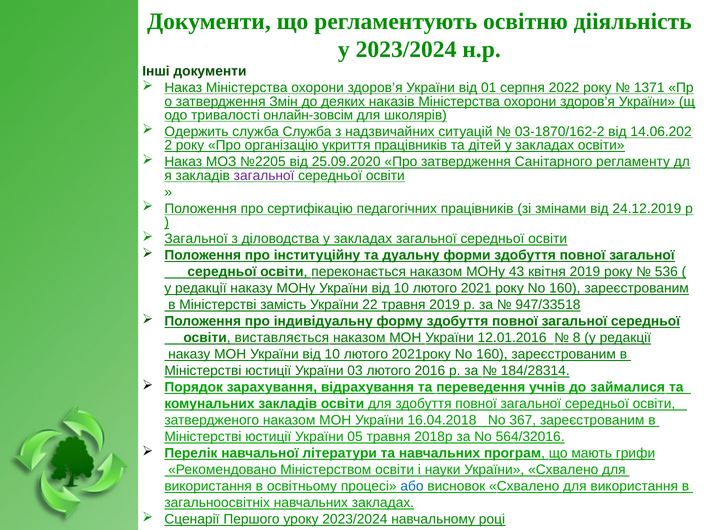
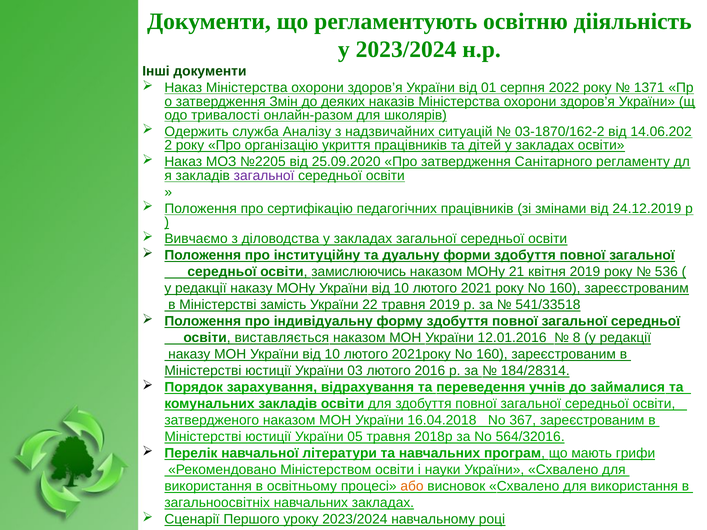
онлайн-зовсім: онлайн-зовсім -> онлайн-разом (308, 115)
служба Служба: Служба -> Аналізу (307, 132)
Загальної: Загальної -> Вивчаємо (196, 239)
переконається: переконається -> замислюючись (359, 272)
43: 43 -> 21 (517, 272)
947/33518: 947/33518 -> 541/33518 (548, 305)
або colour: blue -> orange (412, 487)
